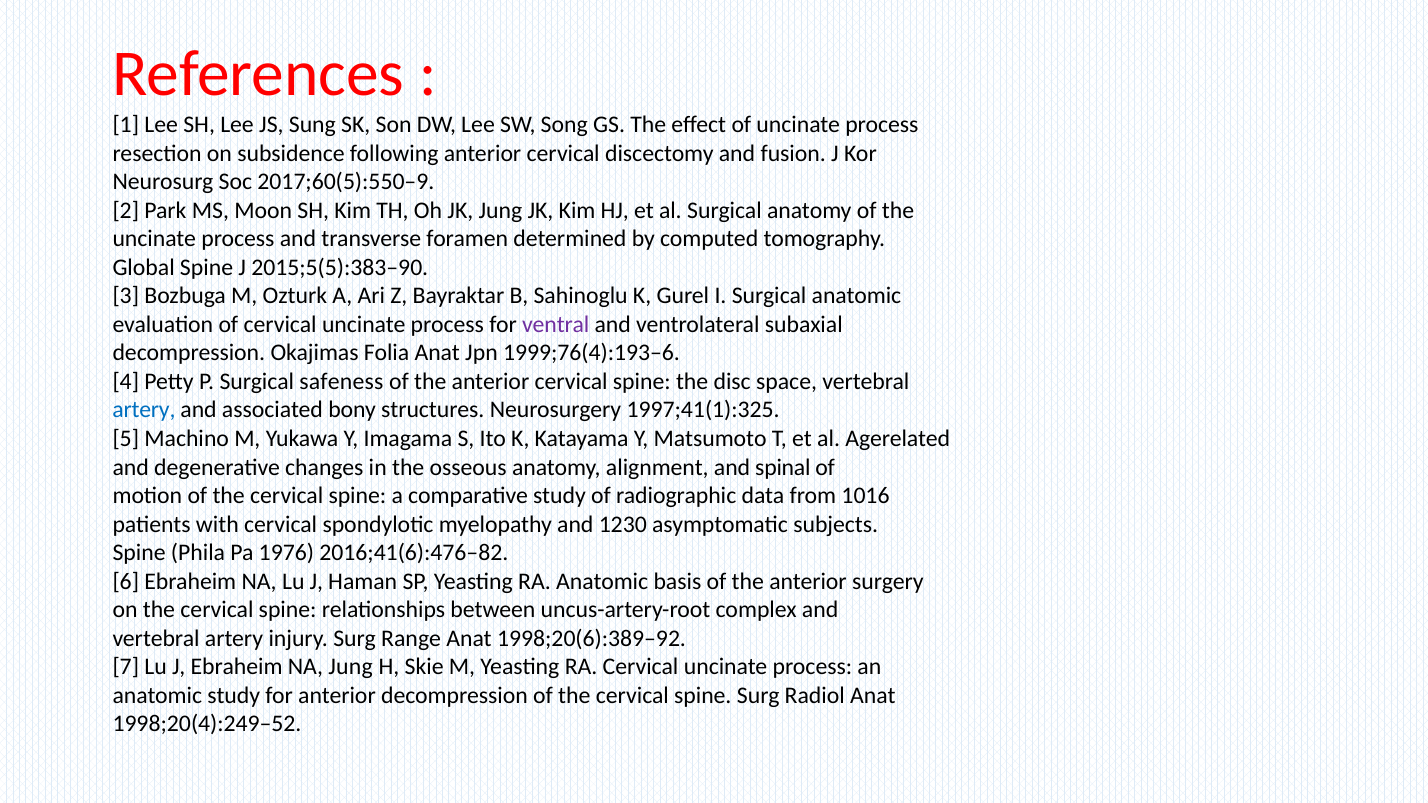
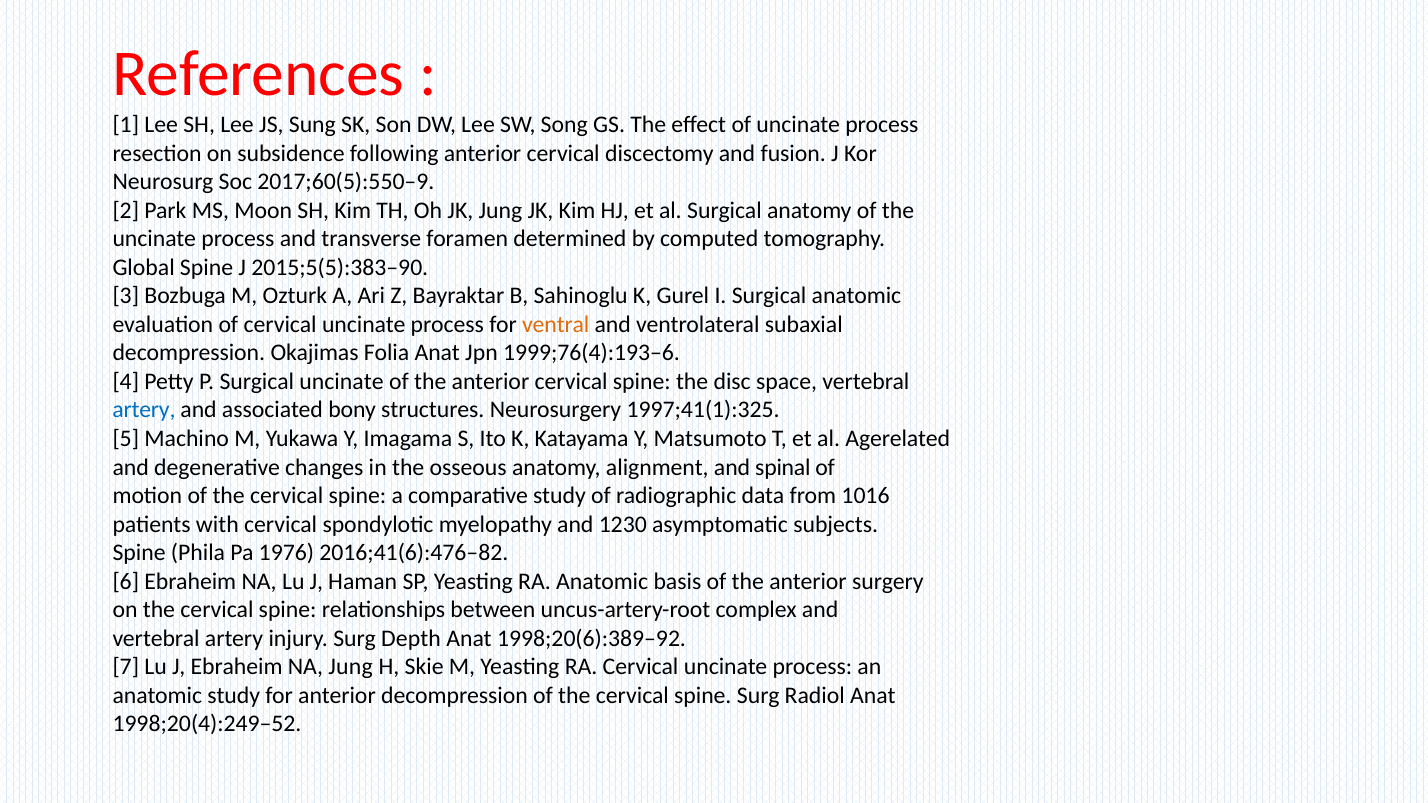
ventral colour: purple -> orange (556, 325)
Surgical safeness: safeness -> uncinate (342, 382)
Range: Range -> Depth (411, 639)
